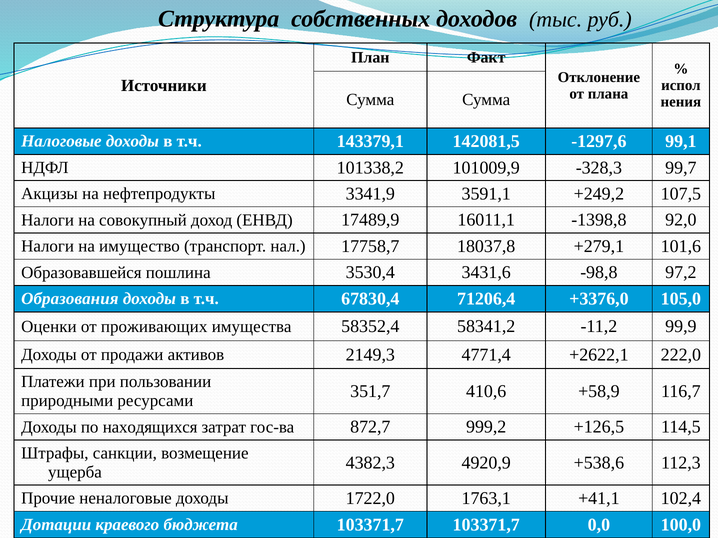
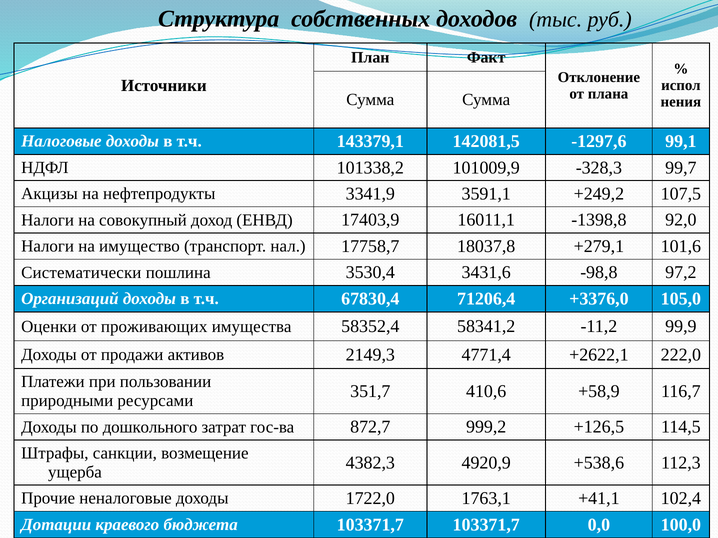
17489,9: 17489,9 -> 17403,9 (370, 220)
Образовавшейся: Образовавшейся -> Систематически (81, 273)
Образования: Образования -> Организаций (70, 299)
находящихся: находящихся -> дошкольного (150, 427)
